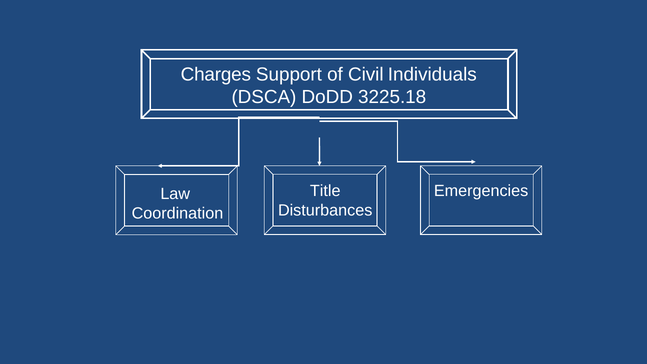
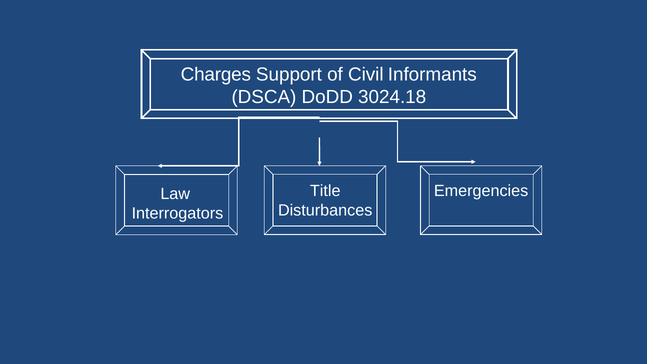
Individuals: Individuals -> Informants (432, 74)
3225.18: 3225.18 -> 3024.18 (392, 97)
Coordination: Coordination -> Interrogators (177, 213)
